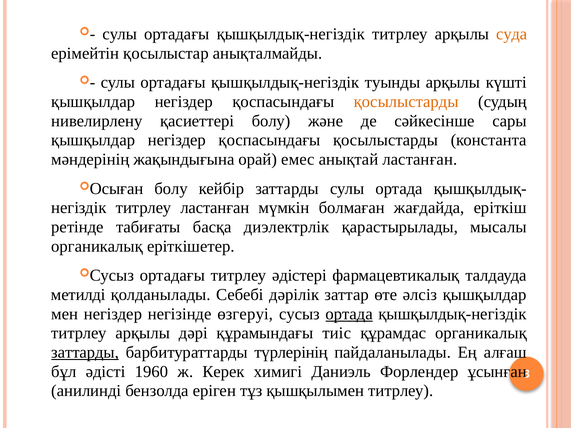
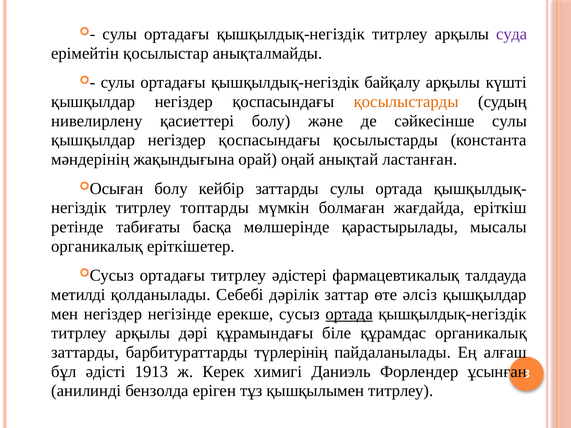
суда colour: orange -> purple (512, 34)
туынды: туынды -> байқалу (393, 82)
сәйкесінше сары: сары -> сулы (510, 121)
емес: емес -> оңай (298, 159)
титрлеу ластанған: ластанған -> топтарды (215, 208)
диэлектрлік: диэлектрлік -> мөлшерінде (287, 227)
өзгеруі: өзгеруі -> ерекше (245, 314)
тиіс: тиіс -> біле (337, 333)
заттарды underline: present -> none (85, 353)
1960: 1960 -> 1913 (152, 372)
